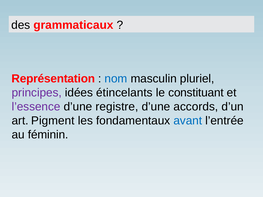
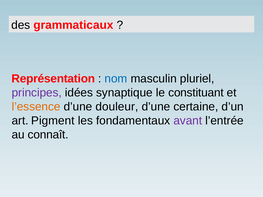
étincelants: étincelants -> synaptique (124, 93)
l’essence colour: purple -> orange (36, 107)
registre: registre -> douleur (117, 107)
accords: accords -> certaine (196, 107)
avant colour: blue -> purple (188, 121)
féminin: féminin -> connaît (48, 135)
